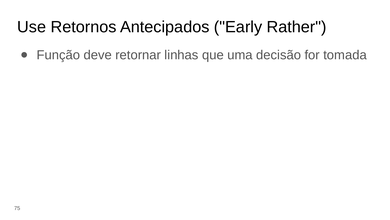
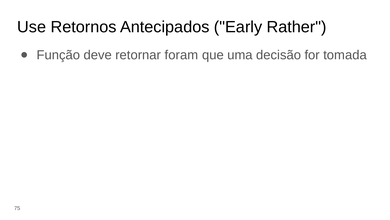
linhas: linhas -> foram (181, 55)
